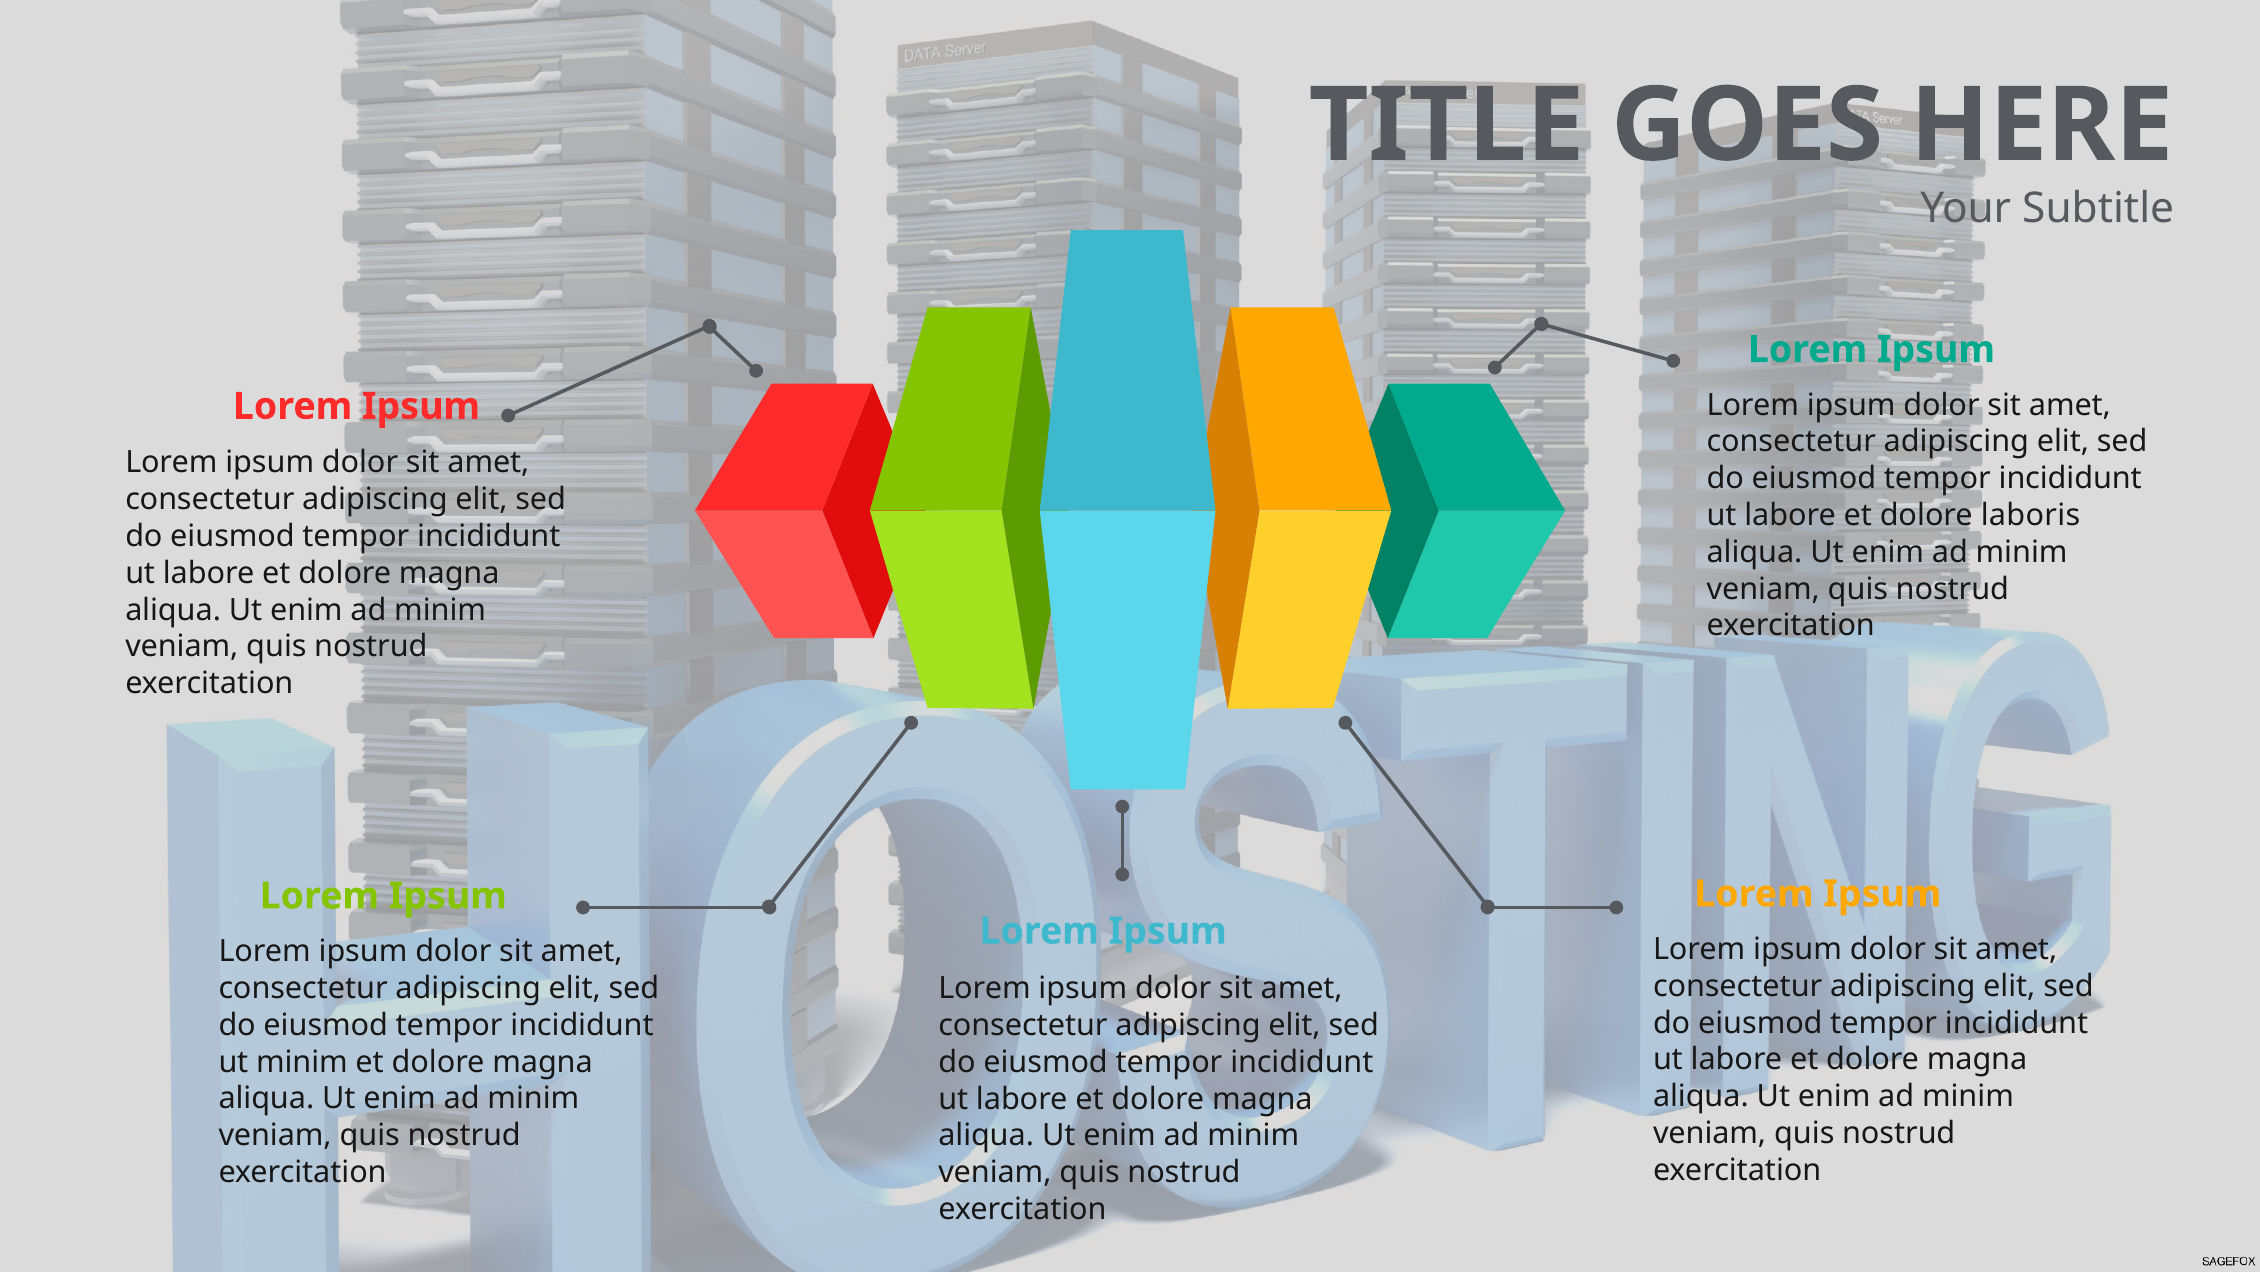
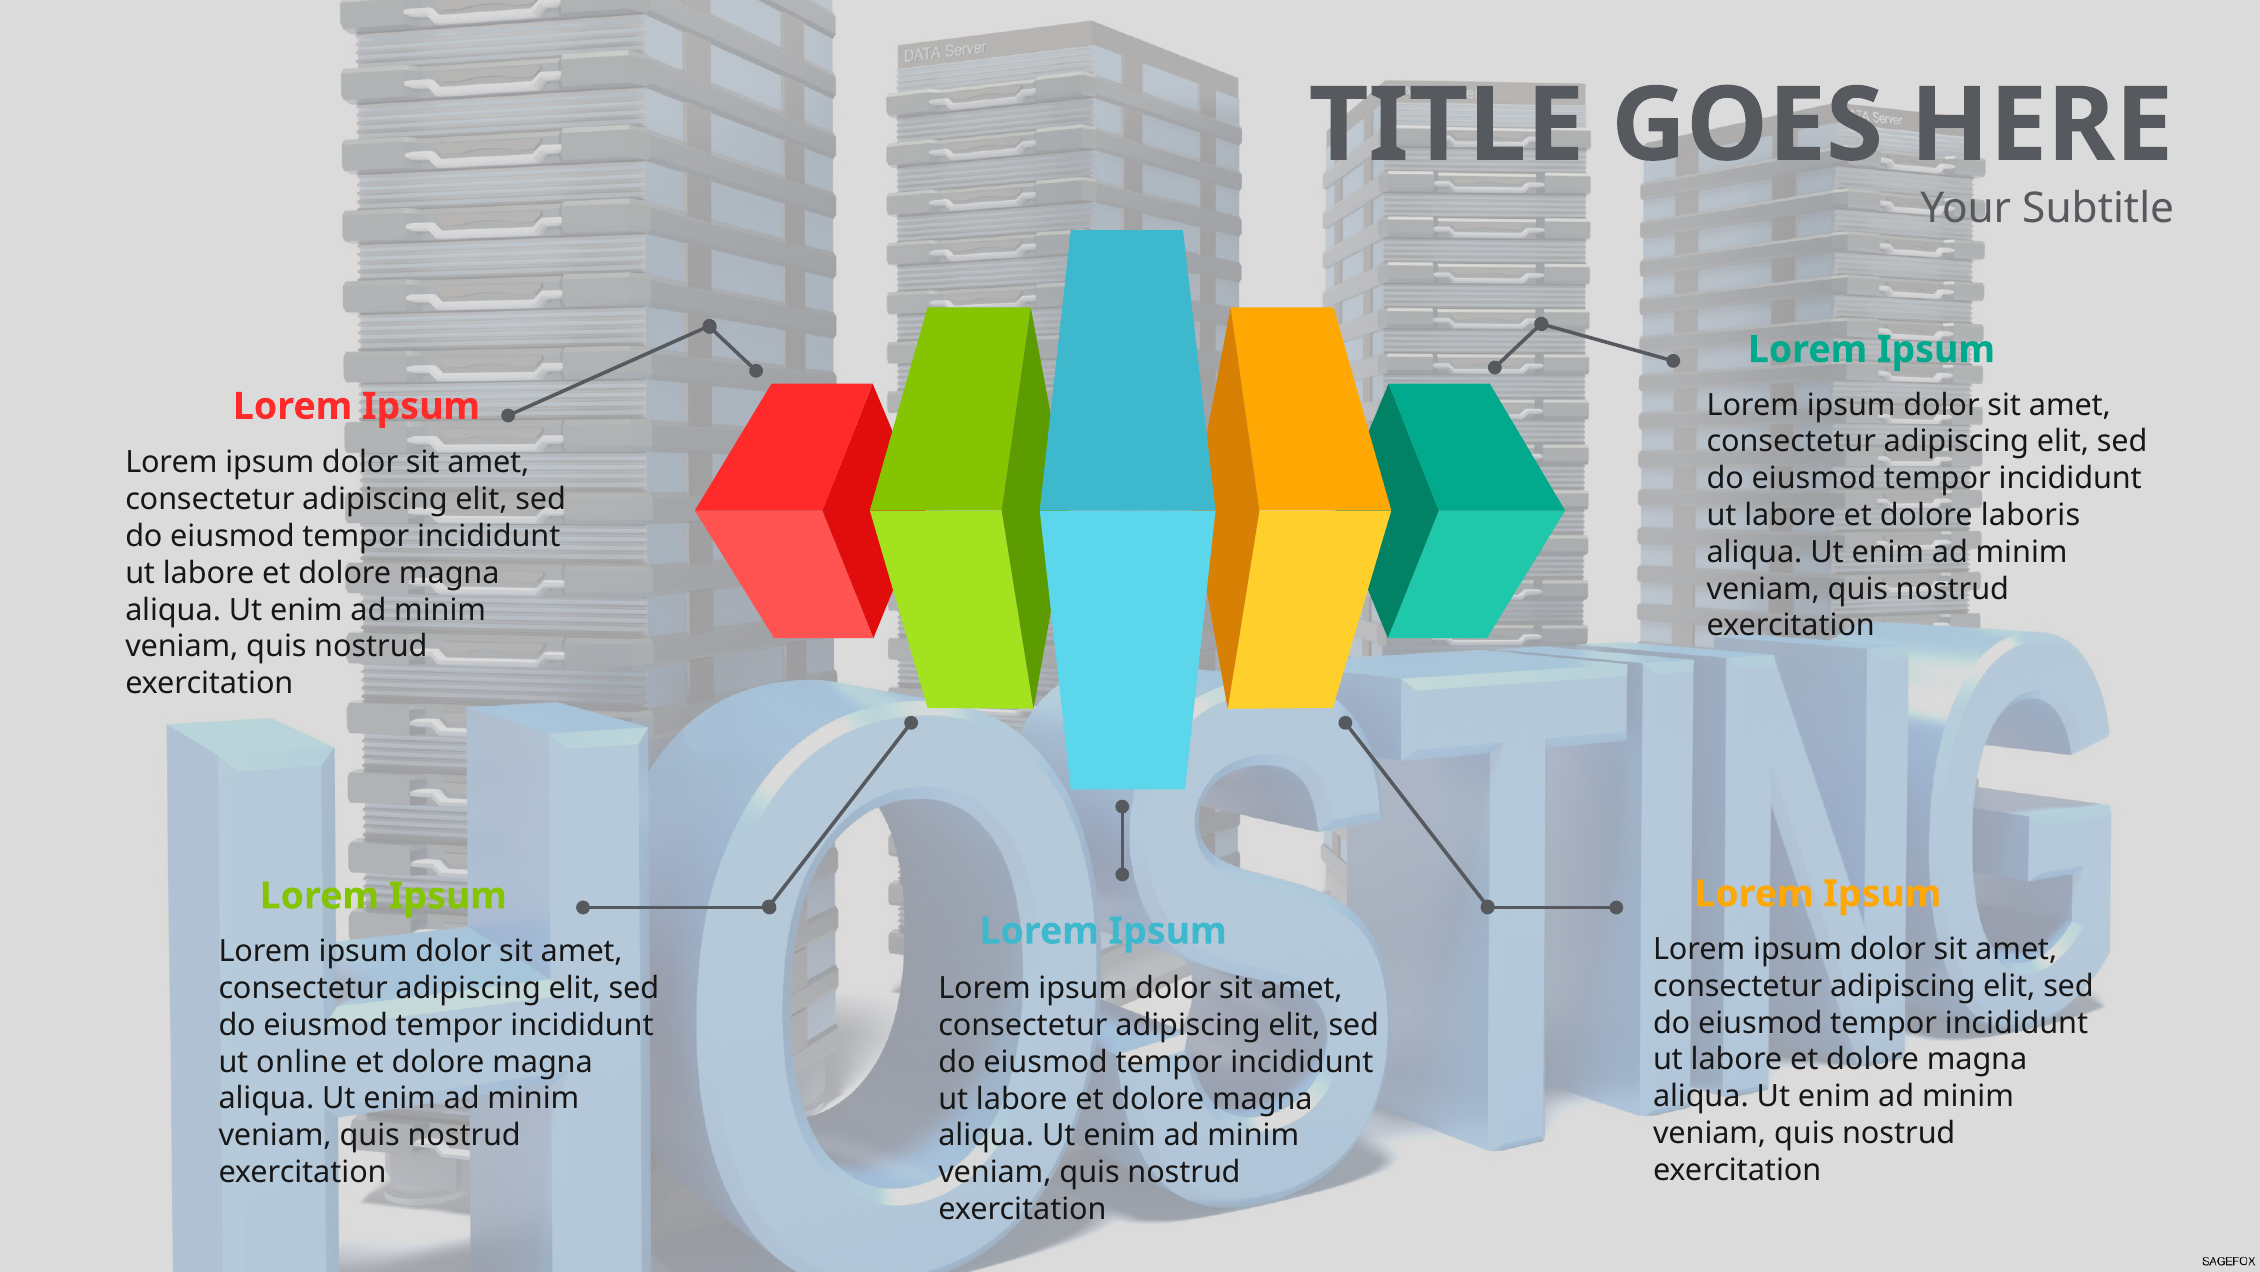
ut minim: minim -> online (302, 1061)
